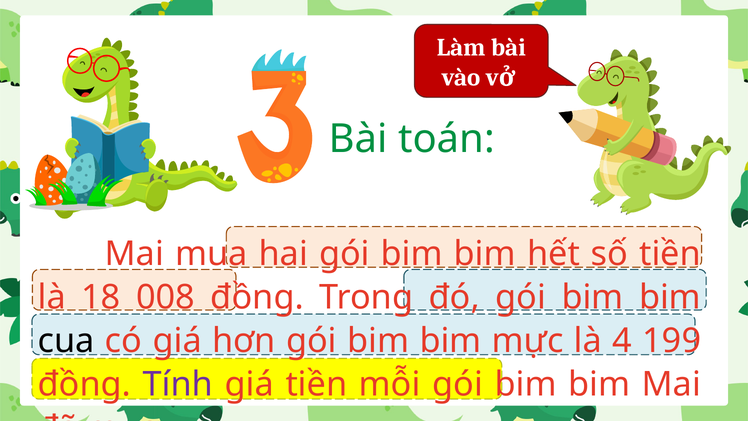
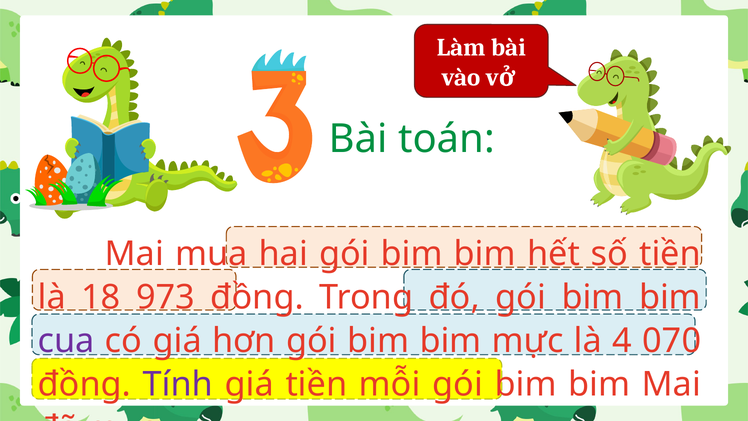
008: 008 -> 973 (166, 297)
cua colour: black -> purple (66, 341)
199: 199 -> 070 (672, 341)
